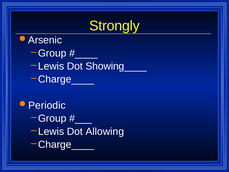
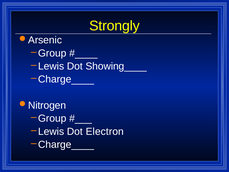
Periodic: Periodic -> Nitrogen (47, 105)
Allowing: Allowing -> Electron (105, 131)
